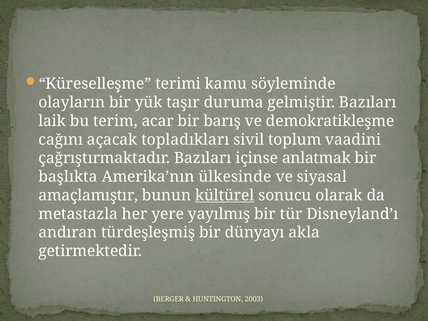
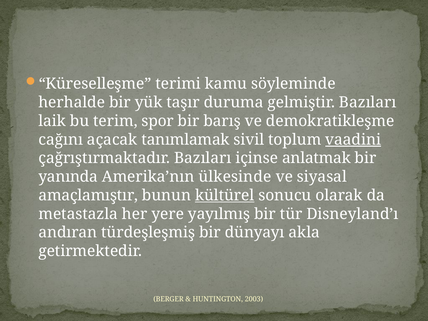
olayların: olayların -> herhalde (72, 102)
acar: acar -> spor (158, 121)
topladıkları: topladıkları -> tanımlamak (186, 140)
vaadini underline: none -> present (353, 140)
başlıkta: başlıkta -> yanında (68, 177)
